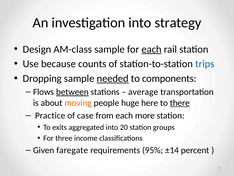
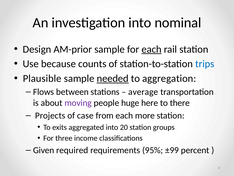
strategy: strategy -> nominal (178, 23)
AM-class: AM-class -> AM-prior (73, 49)
Dropping: Dropping -> Plausible (42, 78)
components: components -> aggregation (169, 78)
between underline: present -> none (72, 92)
moving colour: orange -> purple (78, 103)
there underline: present -> none (180, 103)
Practice: Practice -> Projects (50, 115)
faregate: faregate -> required (72, 150)
±14: ±14 -> ±99 (172, 150)
